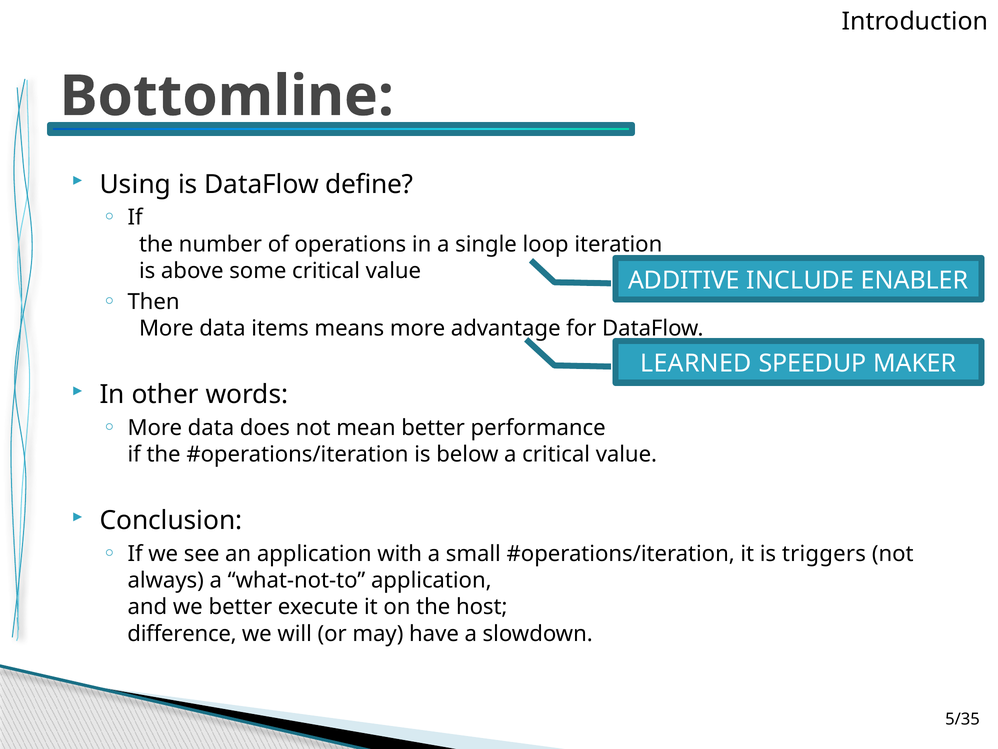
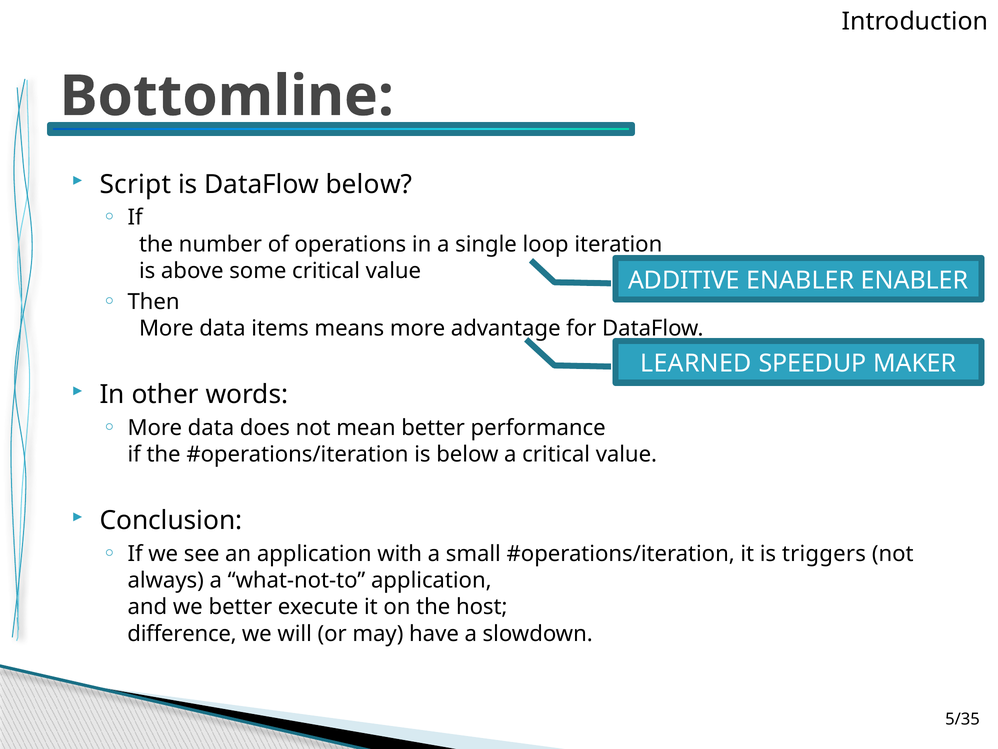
Using: Using -> Script (135, 184)
DataFlow define: define -> below (369, 184)
ADDITIVE INCLUDE: INCLUDE -> ENABLER (800, 280)
